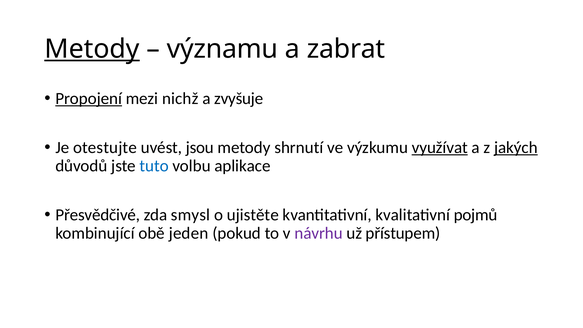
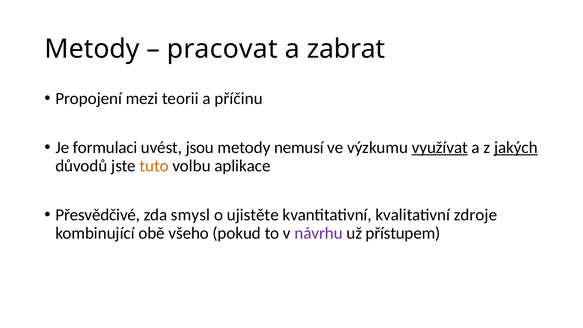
Metody underline: present -> none (92, 49)
významu: významu -> pracovat (222, 49)
Propojení underline: present -> none (89, 99)
nichž: nichž -> teorii (180, 99)
zvyšuje: zvyšuje -> příčinu (239, 99)
otestujte: otestujte -> formulaci (105, 147)
shrnutí: shrnutí -> nemusí (299, 147)
tuto colour: blue -> orange (154, 166)
pojmů: pojmů -> zdroje (476, 215)
jeden: jeden -> všeho (189, 233)
